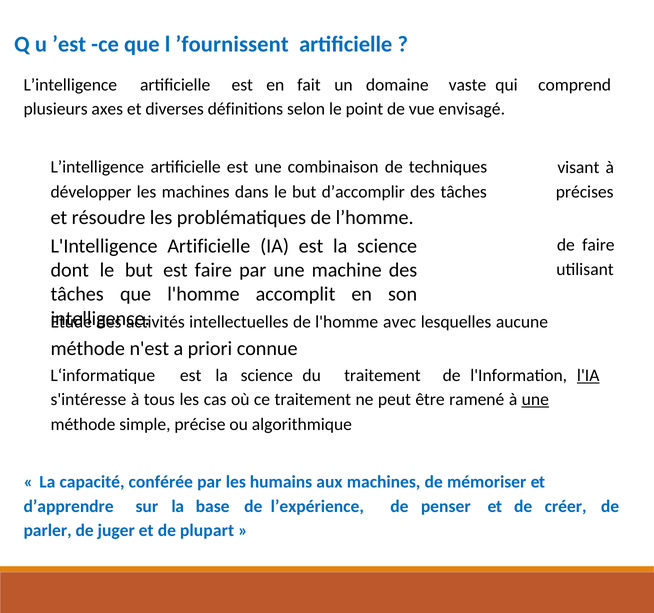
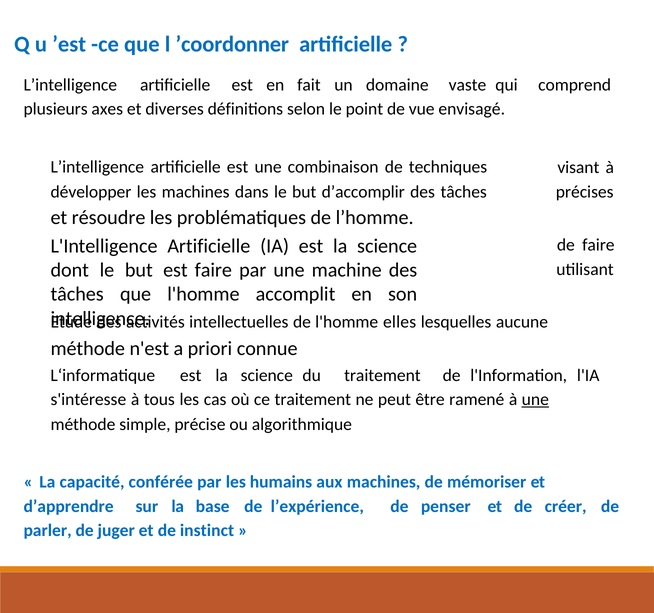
’fournissent: ’fournissent -> ’coordonner (232, 44)
avec: avec -> elles (400, 322)
l'IA underline: present -> none (588, 375)
plupart: plupart -> instinct (207, 530)
